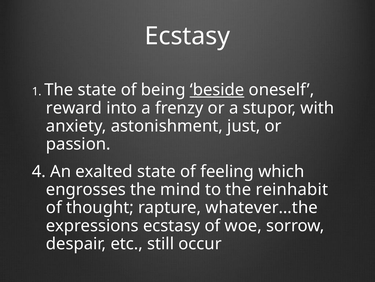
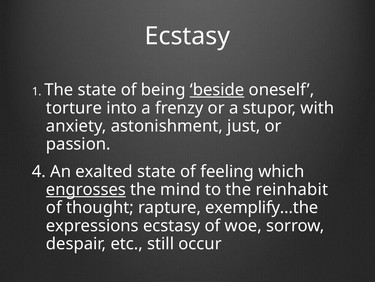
reward: reward -> torture (74, 108)
engrosses underline: none -> present (86, 189)
whatever…the: whatever…the -> exemplify…the (262, 207)
